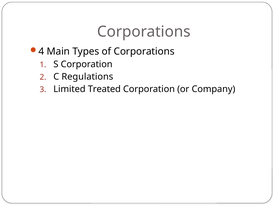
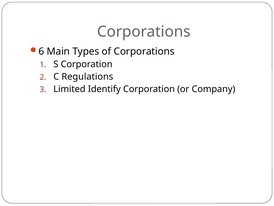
4: 4 -> 6 (41, 51)
Treated: Treated -> Identify (104, 89)
